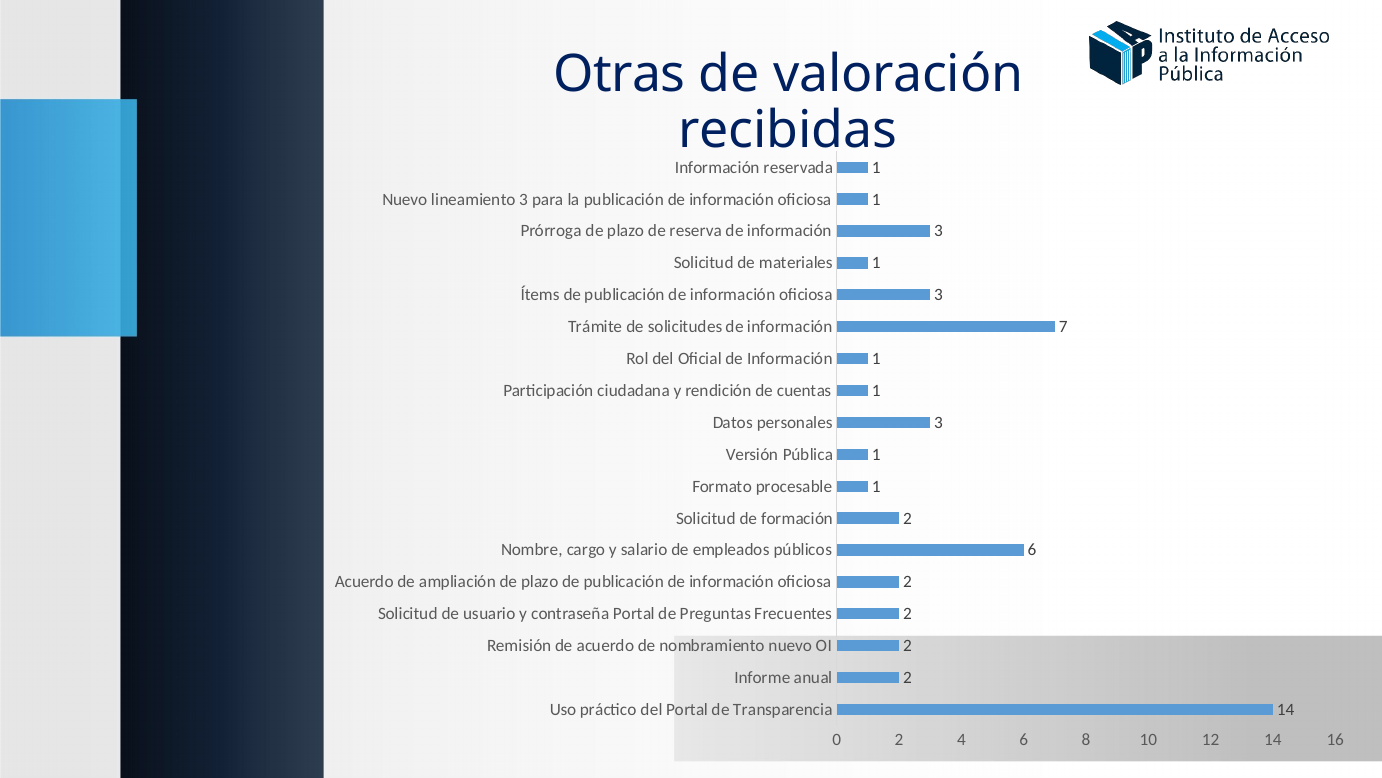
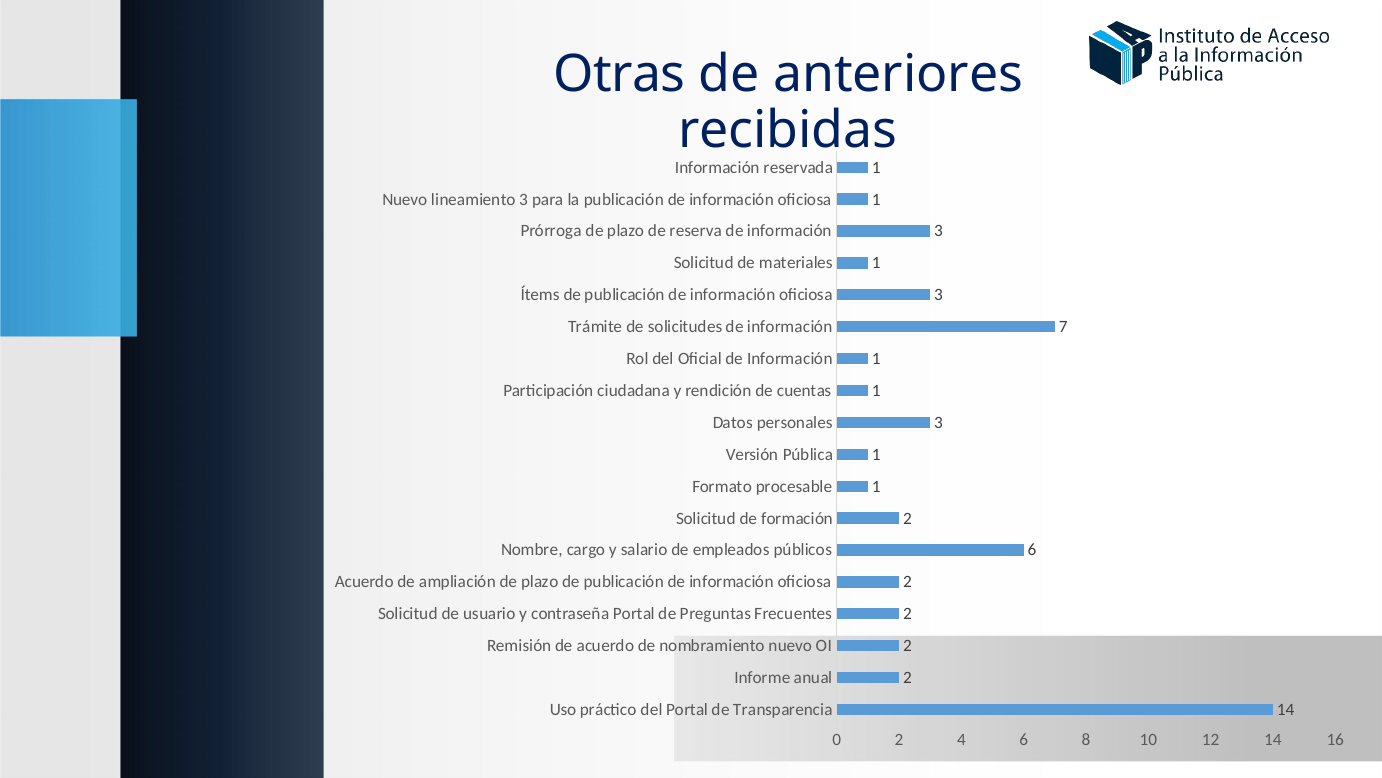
valoración: valoración -> anteriores (898, 74)
